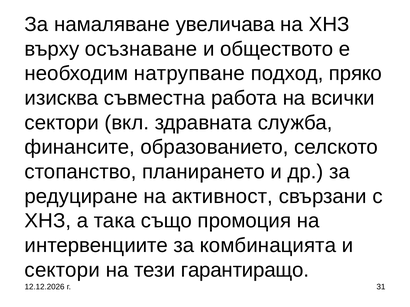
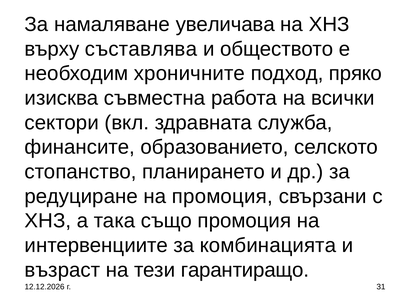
осъзнаване: осъзнаване -> съставлява (141, 49)
натрупване: натрупване -> хроничните (189, 74)
на активност: активност -> промоция (222, 197)
сектори: сектори -> възраст (62, 270)
